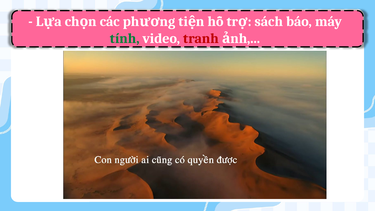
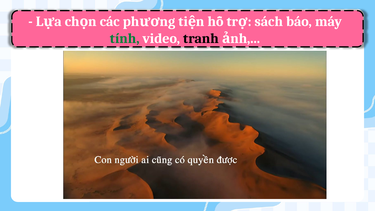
tranh colour: red -> black (201, 38)
